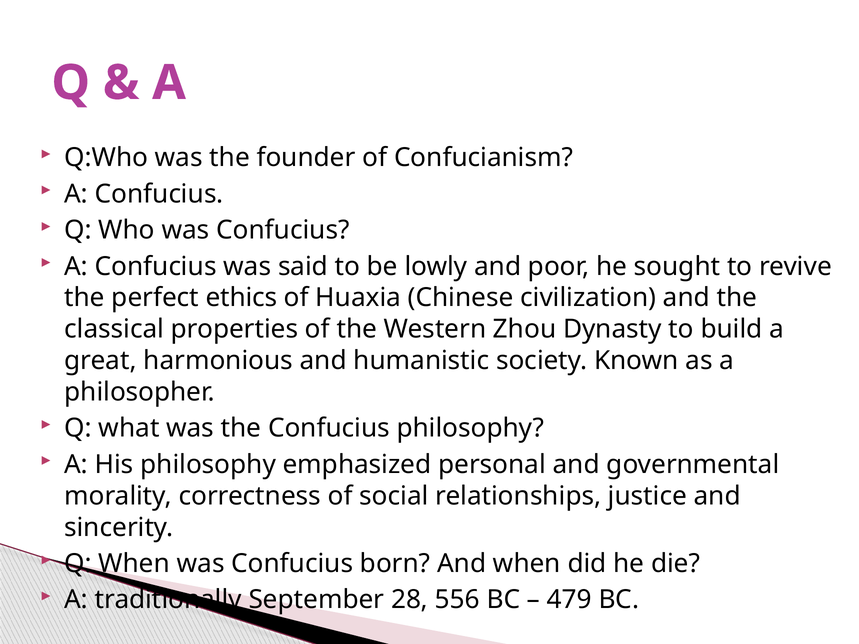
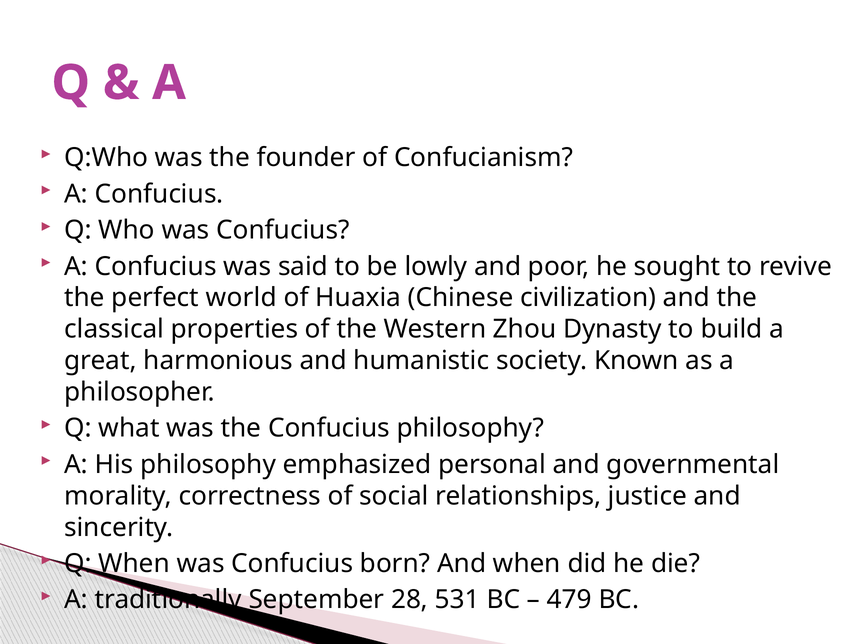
ethics: ethics -> world (241, 298)
556: 556 -> 531 (457, 600)
